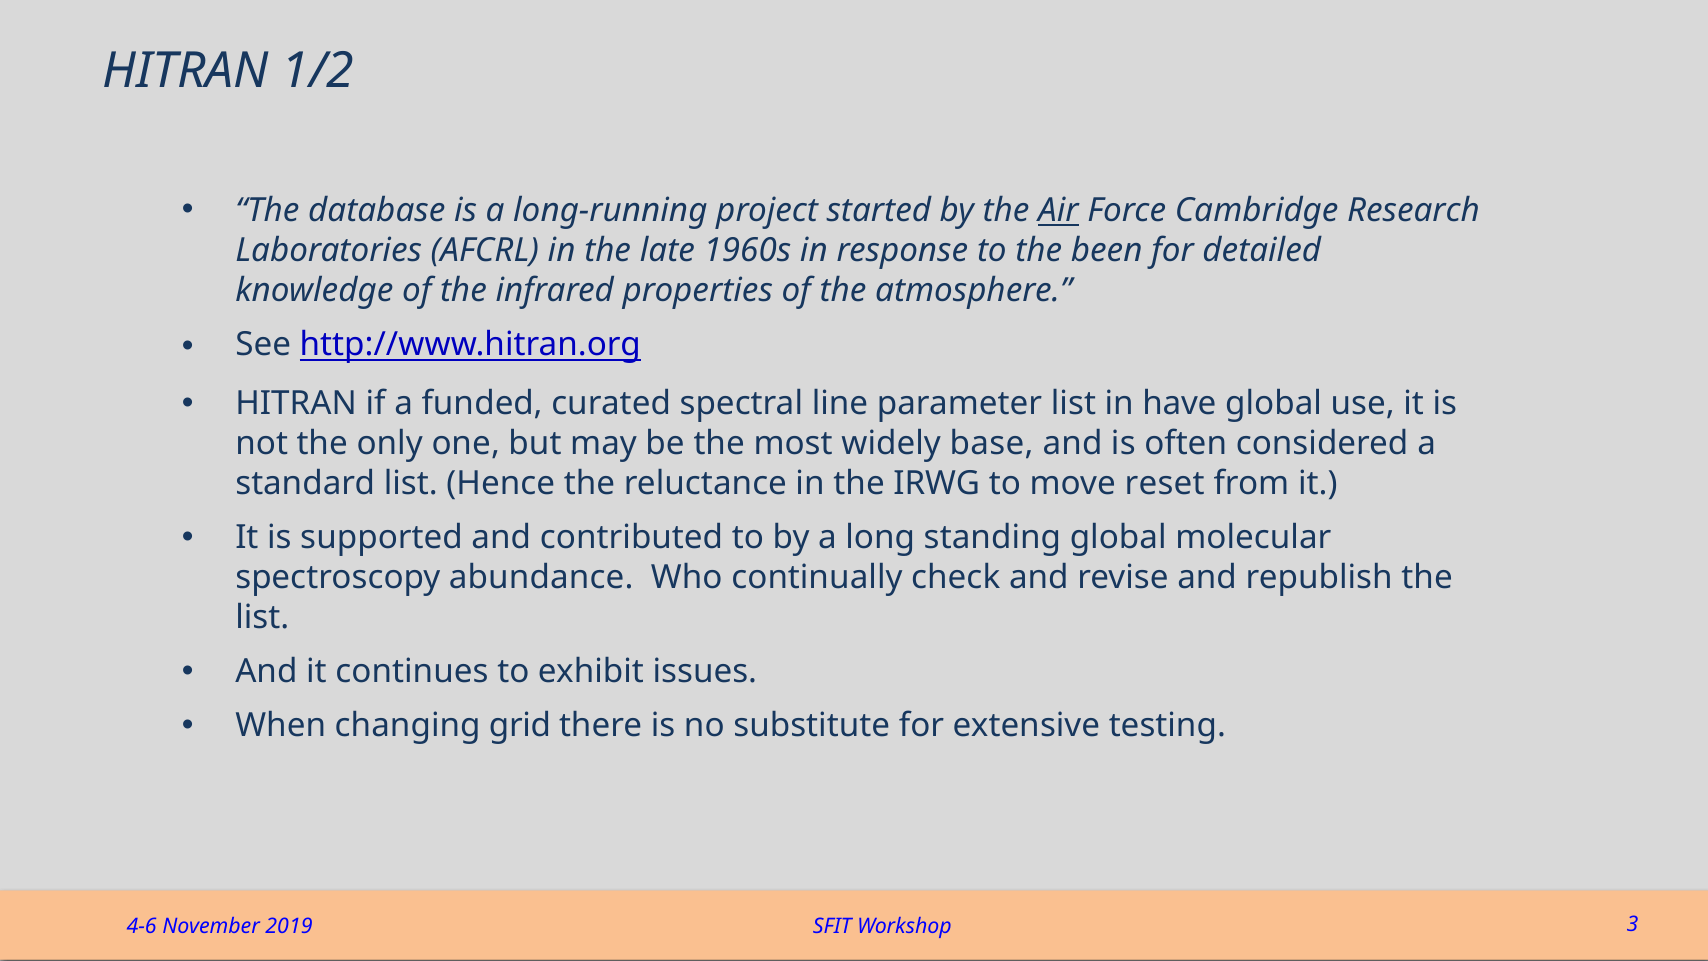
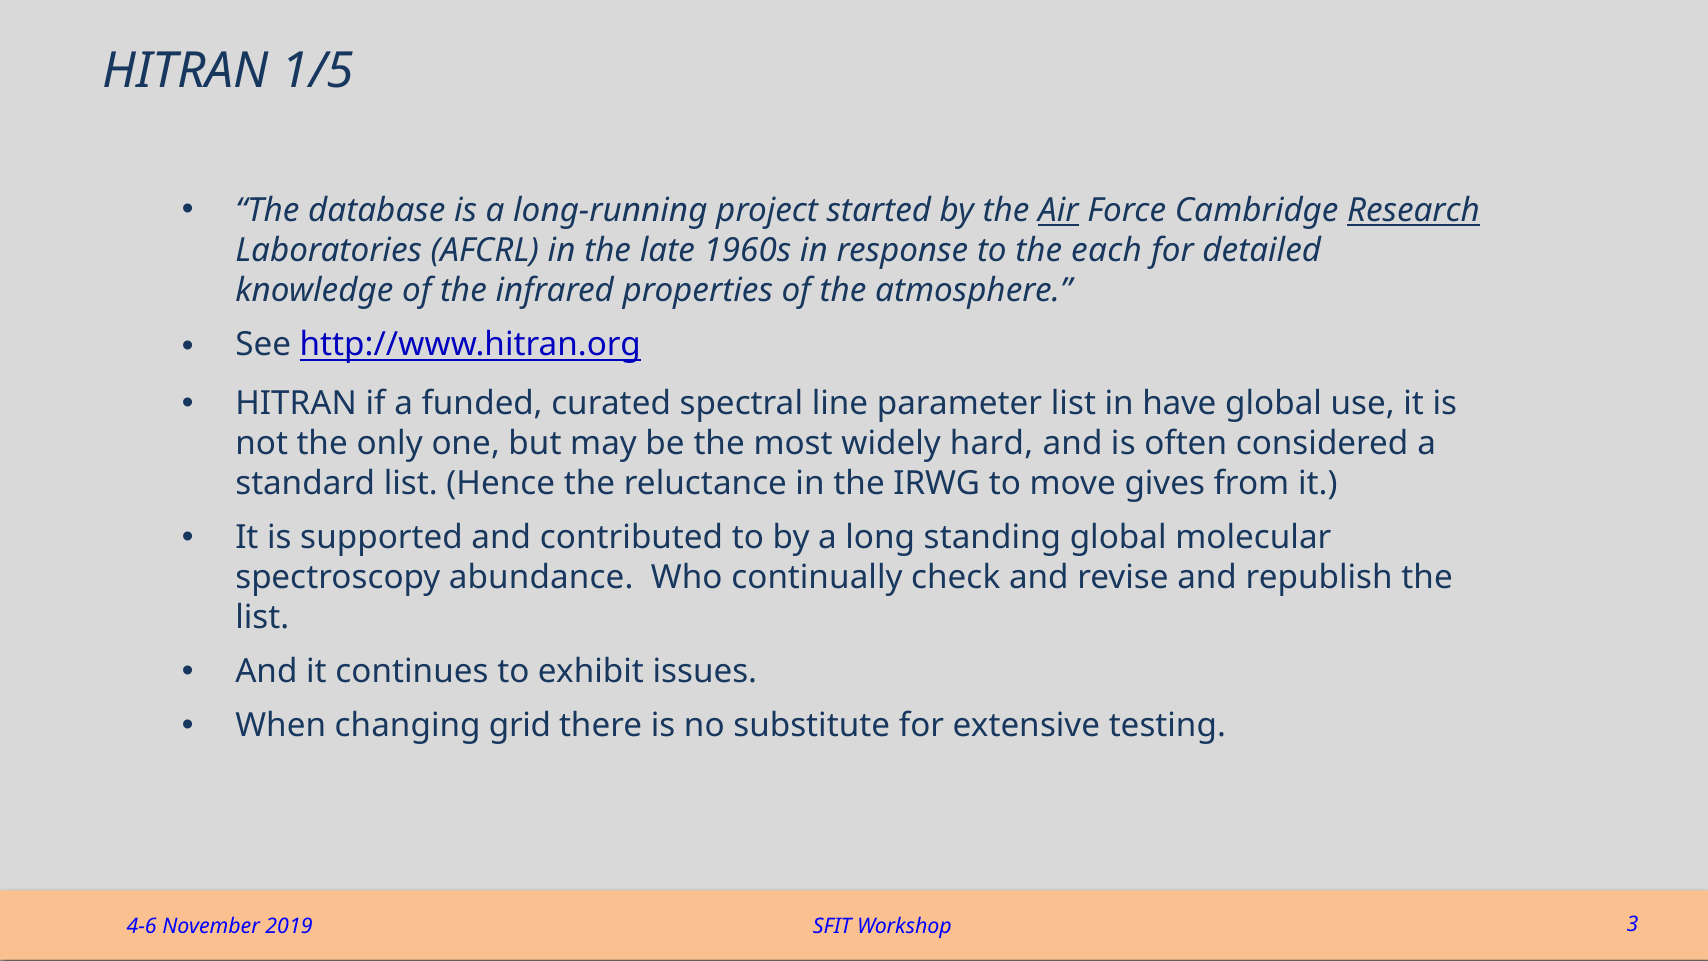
1/2: 1/2 -> 1/5 (318, 71)
Research underline: none -> present (1414, 211)
been: been -> each (1107, 250)
base: base -> hard (992, 444)
reset: reset -> gives (1165, 484)
